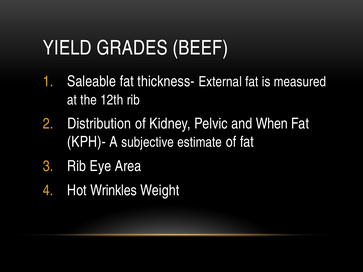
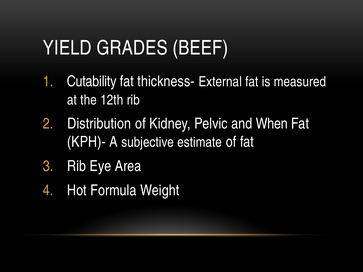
Saleable: Saleable -> Cutability (92, 82)
Wrinkles: Wrinkles -> Formula (113, 190)
